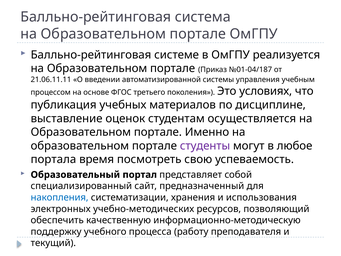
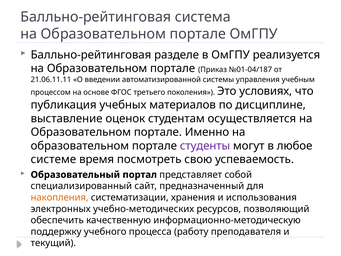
системе: системе -> разделе (177, 55)
портала: портала -> системе (53, 159)
накопления colour: blue -> orange (60, 197)
